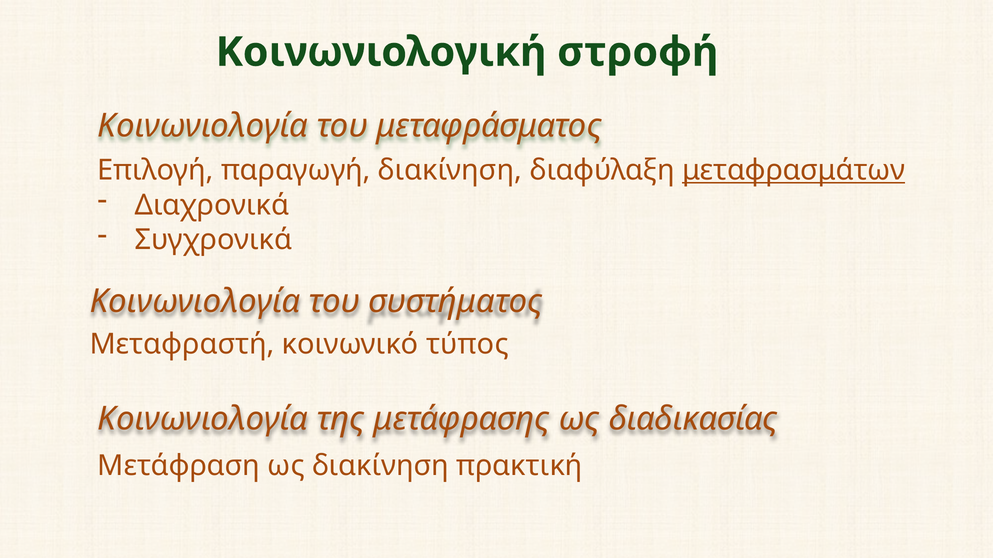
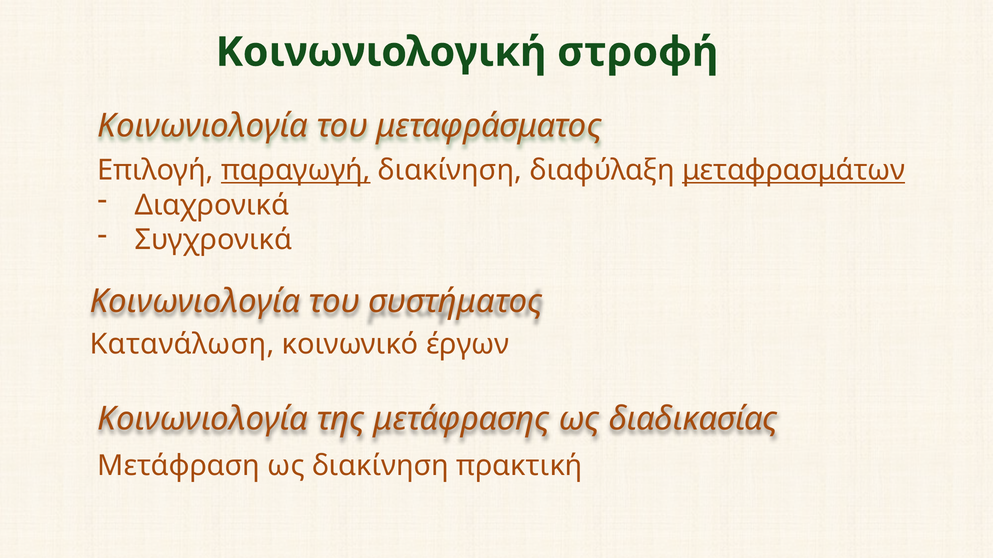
παραγωγή underline: none -> present (296, 170)
Μεταφραστή: Μεταφραστή -> Κατανάλωση (182, 345)
τύπος: τύπος -> έργων (468, 345)
